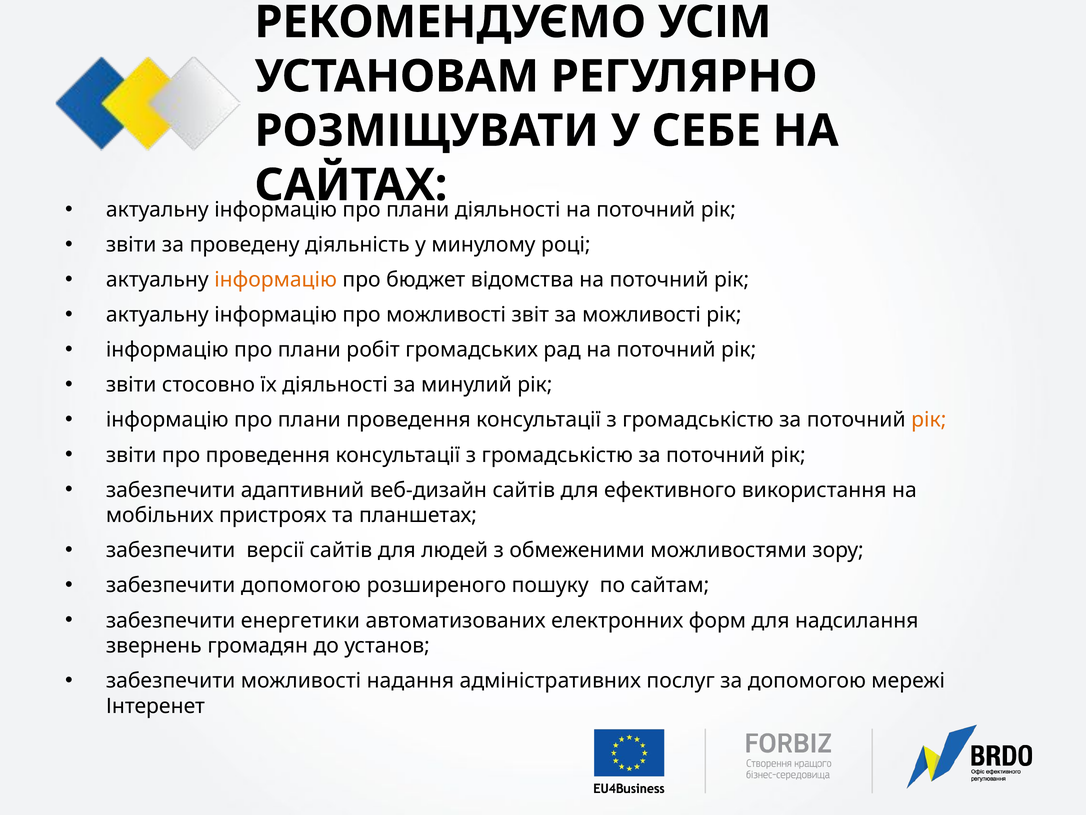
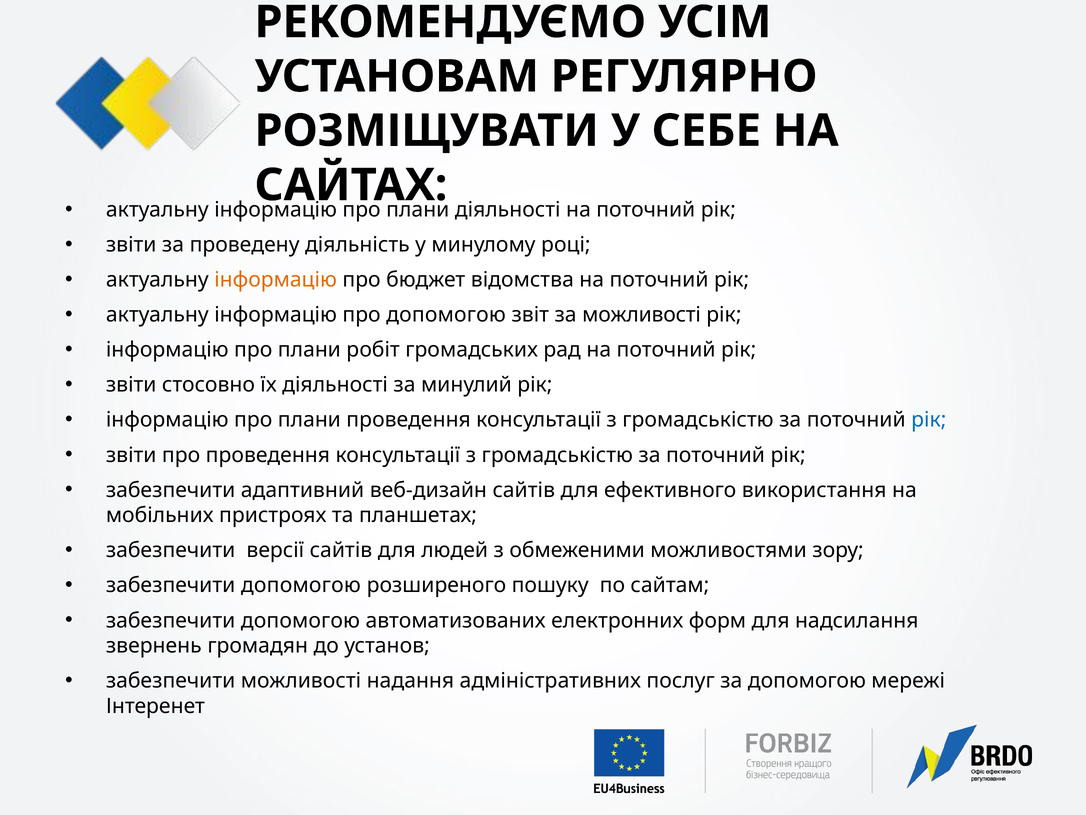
про можливості: можливості -> допомогою (446, 315)
рік colour: orange -> blue (929, 420)
енергетики: енергетики -> допомогою (300, 620)
